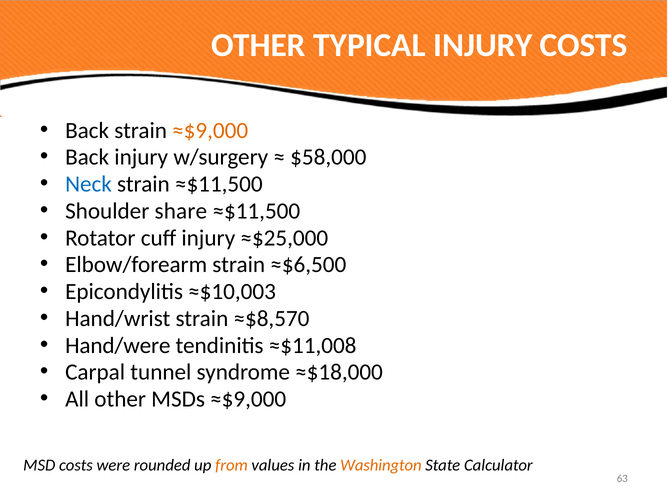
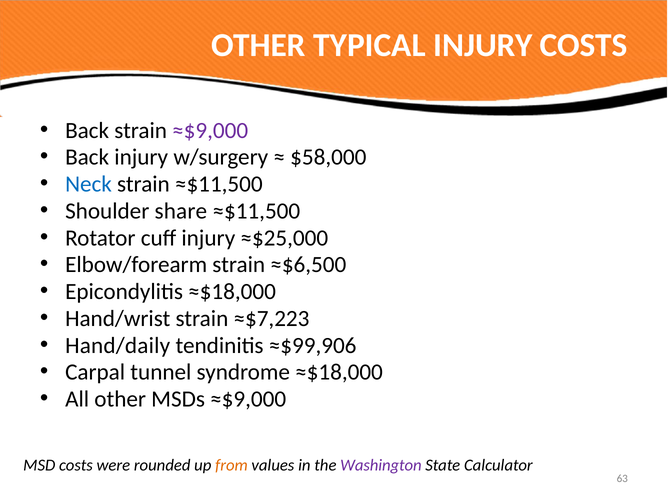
≈$9,000 colour: orange -> purple (210, 130)
Epicondylitis ≈$10,003: ≈$10,003 -> ≈$18,000 (232, 292)
≈$8,570: ≈$8,570 -> ≈$7,223 (271, 319)
Hand/were: Hand/were -> Hand/daily (118, 345)
≈$11,008: ≈$11,008 -> ≈$99,906 (313, 345)
Washington colour: orange -> purple (381, 465)
